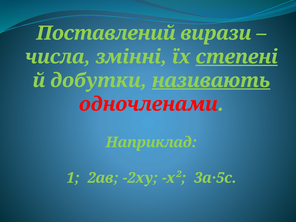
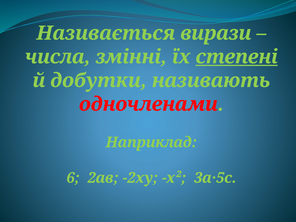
Поставлений: Поставлений -> Називається (106, 33)
називають underline: present -> none (211, 81)
1: 1 -> 6 (73, 178)
